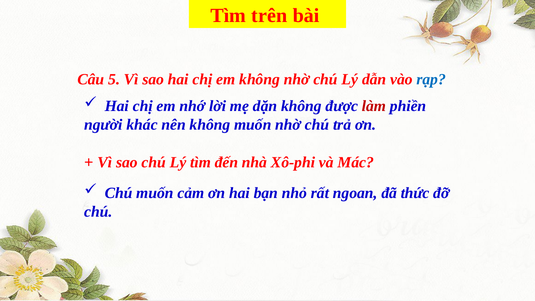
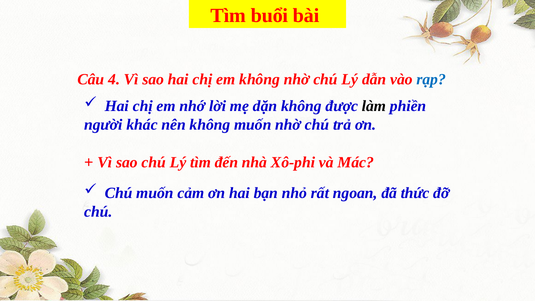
trên: trên -> buổi (269, 15)
5: 5 -> 4 (114, 79)
làm colour: red -> black (374, 106)
